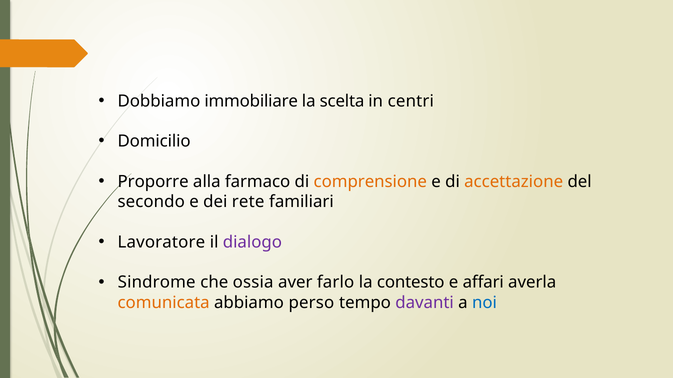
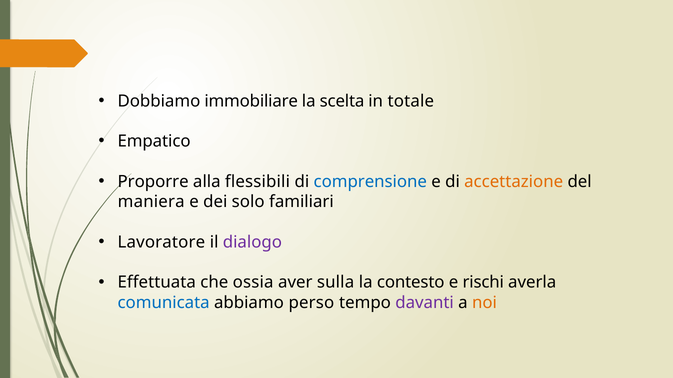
centri: centri -> totale (411, 101)
Domicilio: Domicilio -> Empatico (154, 142)
farmaco: farmaco -> flessibili (257, 182)
comprensione colour: orange -> blue (370, 182)
secondo: secondo -> maniera (151, 202)
rete: rete -> solo (248, 202)
Sindrome: Sindrome -> Effettuata (157, 283)
farlo: farlo -> sulla (336, 283)
affari: affari -> rischi (483, 283)
comunicata colour: orange -> blue (164, 303)
noi colour: blue -> orange (484, 303)
